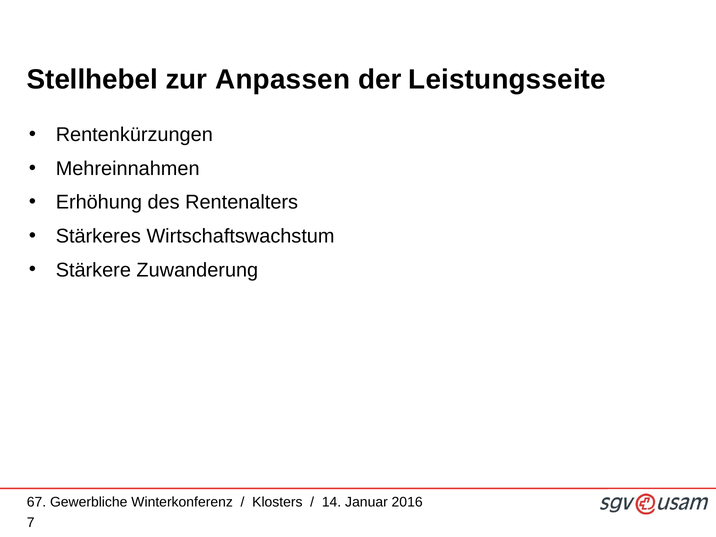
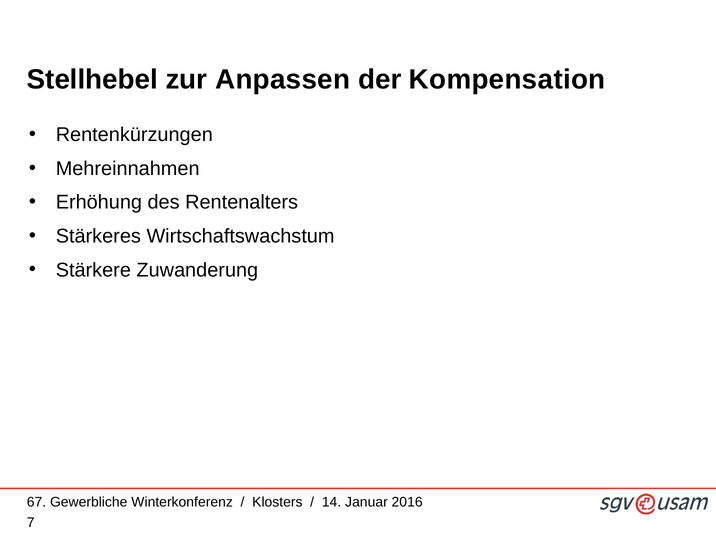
Leistungsseite: Leistungsseite -> Kompensation (507, 79)
